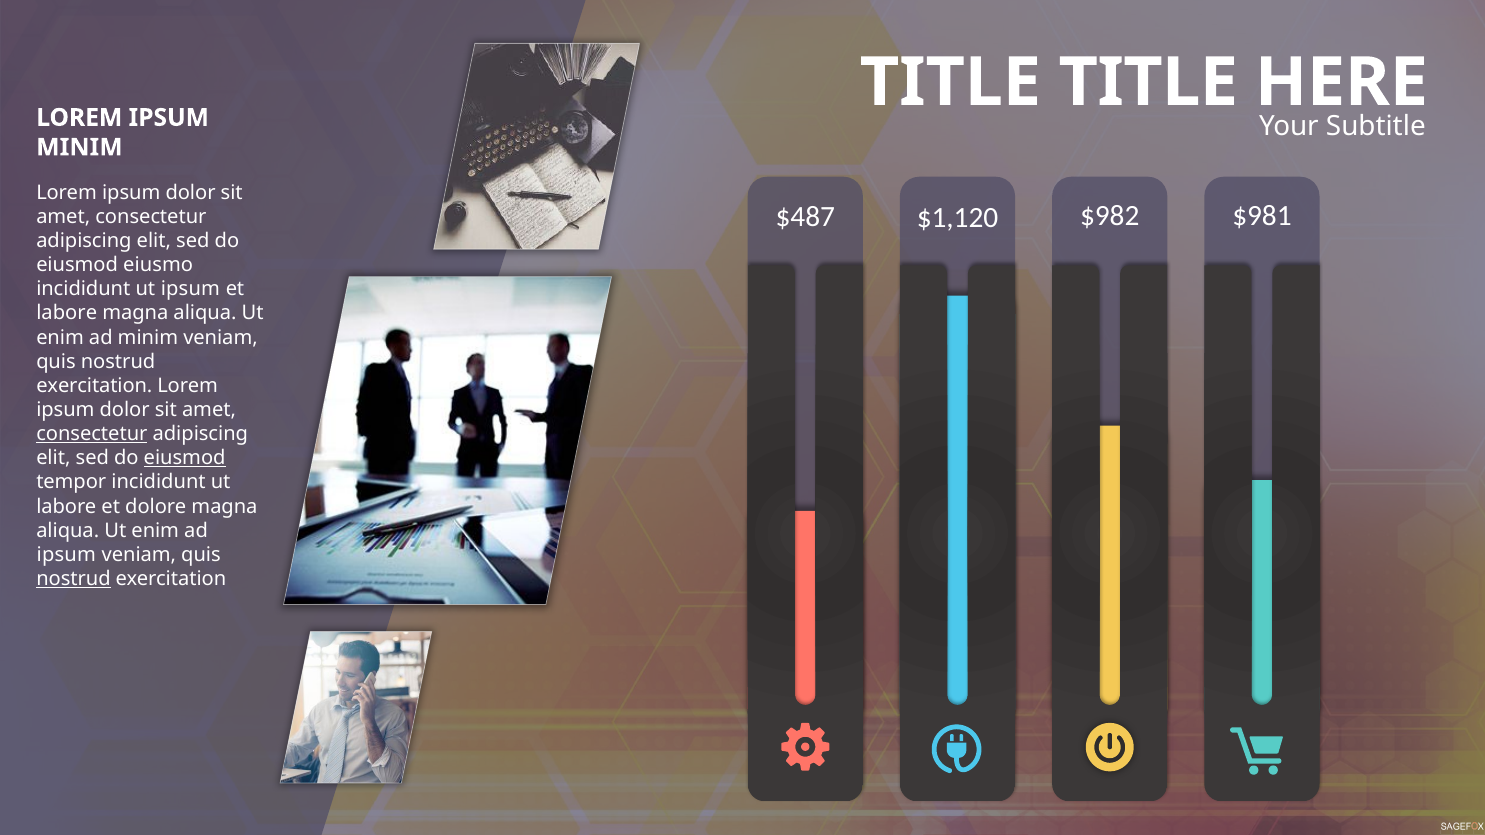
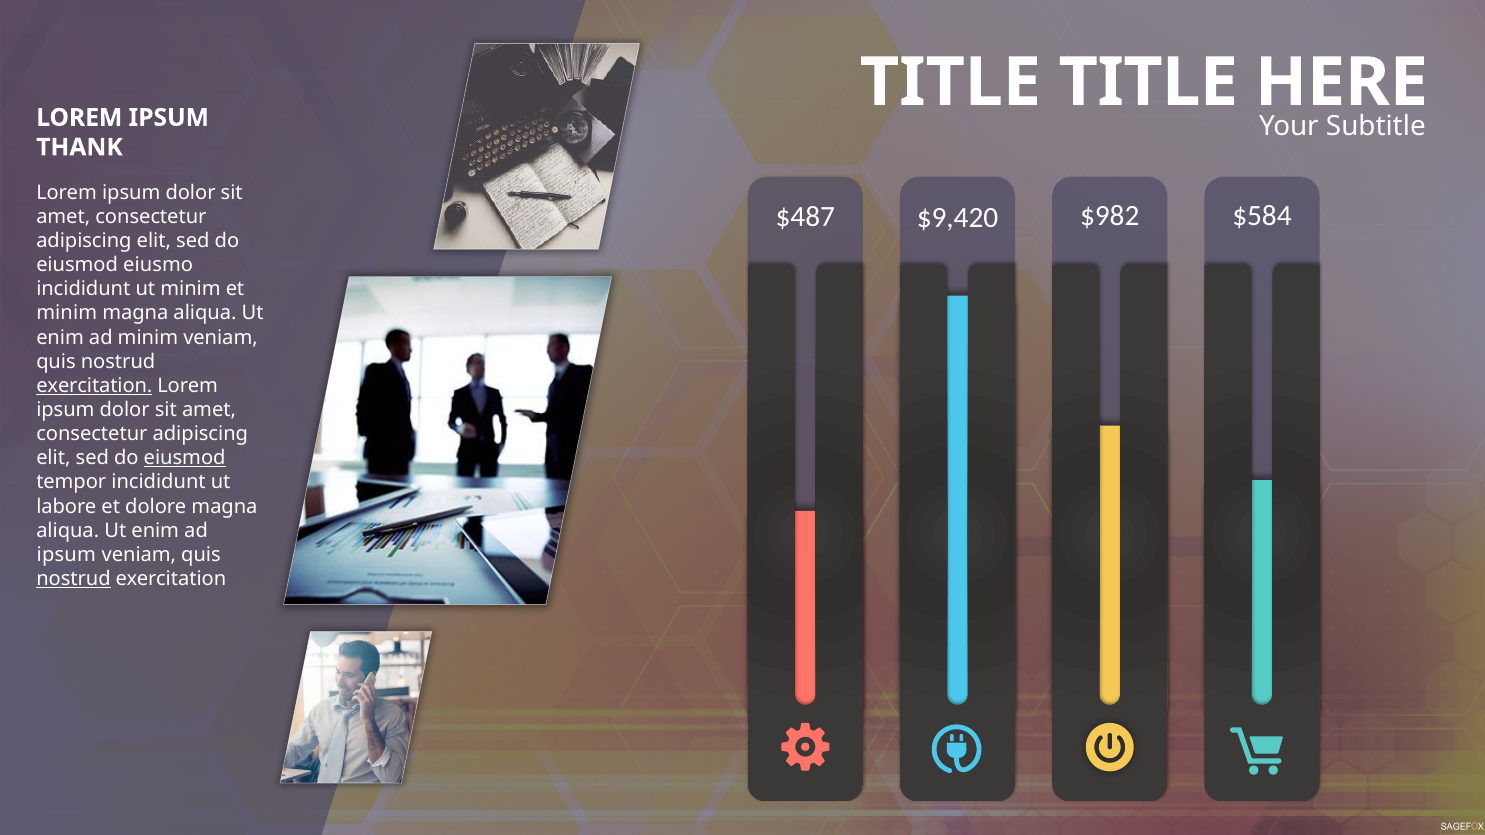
MINIM: MINIM -> THANK (80, 147)
$1,120: $1,120 -> $9,420 (958, 218)
$981: $981 -> $584 (1262, 216)
ut ipsum: ipsum -> minim (191, 289)
labore: labore -> minim (67, 313)
exercitation underline: none -> present (94, 386)
consectetur underline: present -> none (92, 434)
